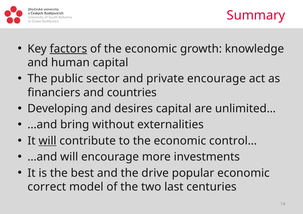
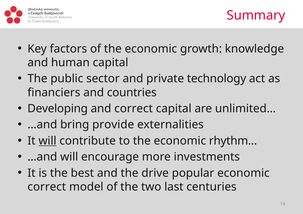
factors underline: present -> none (68, 49)
private encourage: encourage -> technology (217, 79)
and desires: desires -> correct (134, 109)
without: without -> provide (113, 125)
control…: control… -> rhythm… (233, 141)
